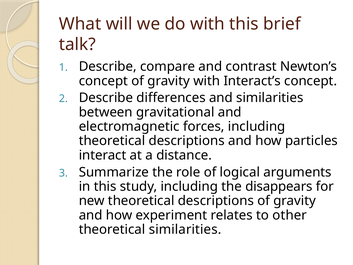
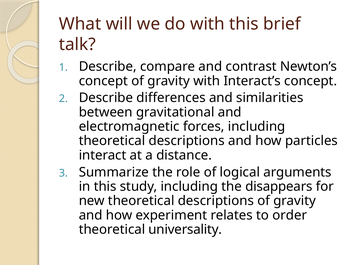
other: other -> order (290, 215)
theoretical similarities: similarities -> universality (185, 229)
